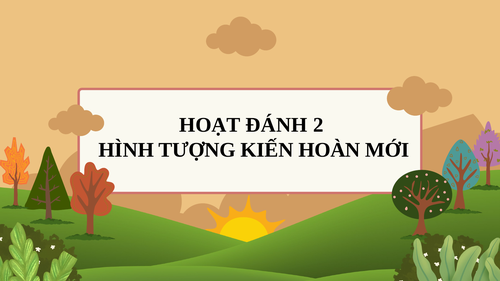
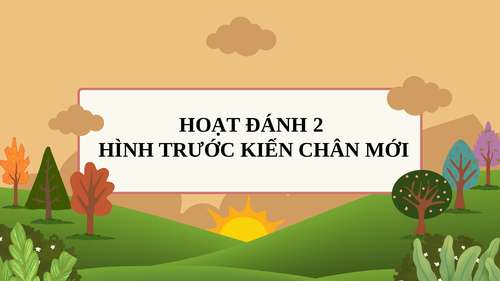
TƯỢNG: TƯỢNG -> TRƯỚC (197, 150)
HOÀN: HOÀN -> CHÂN (329, 150)
